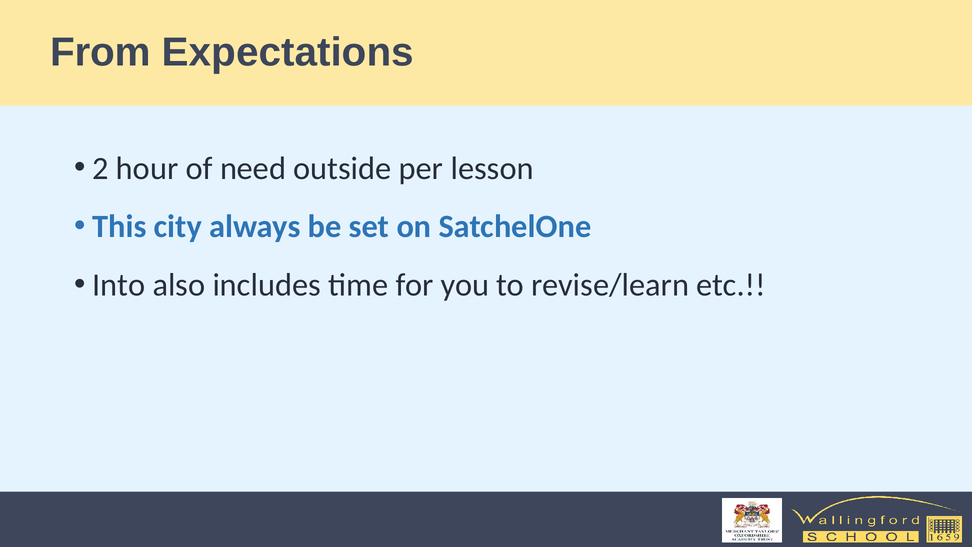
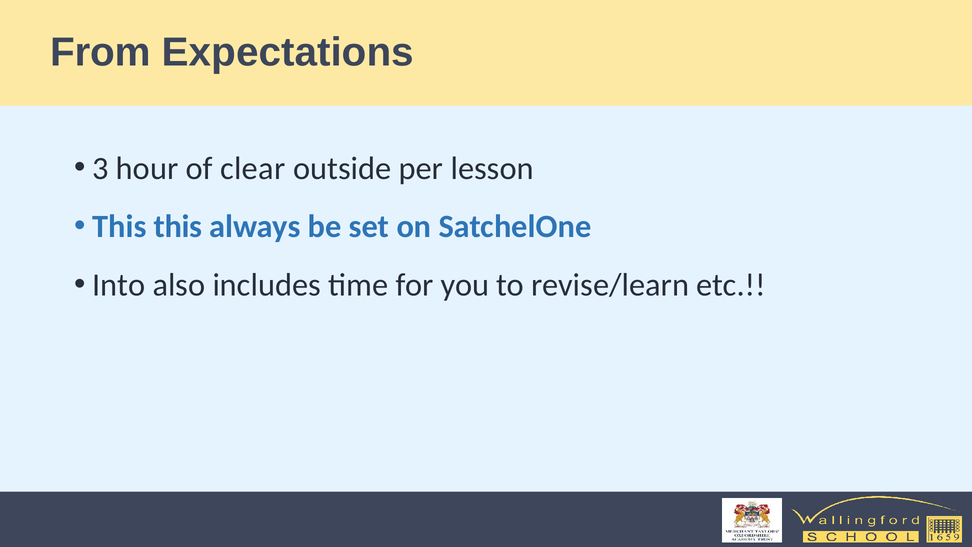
2: 2 -> 3 (100, 168)
need: need -> clear (253, 168)
This city: city -> this (178, 227)
